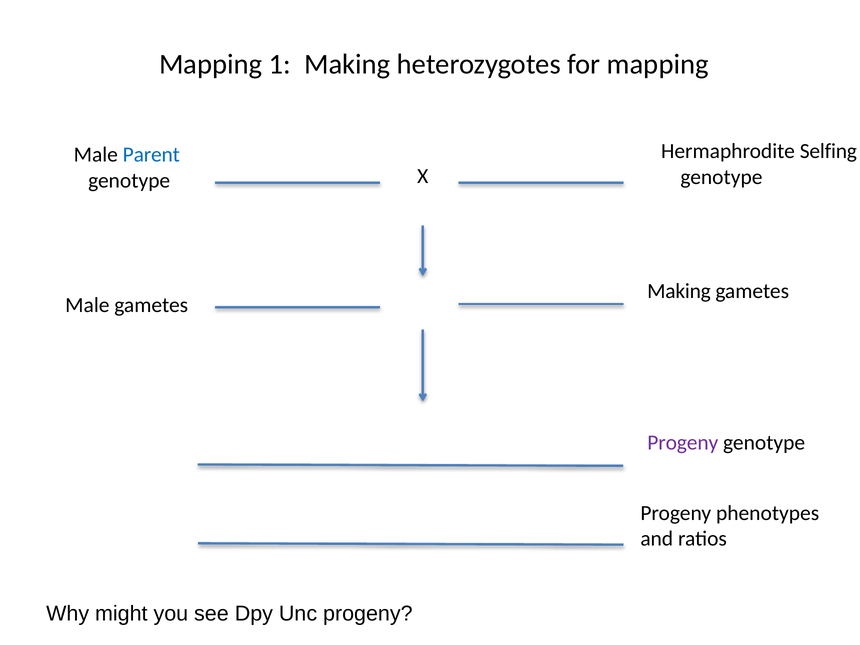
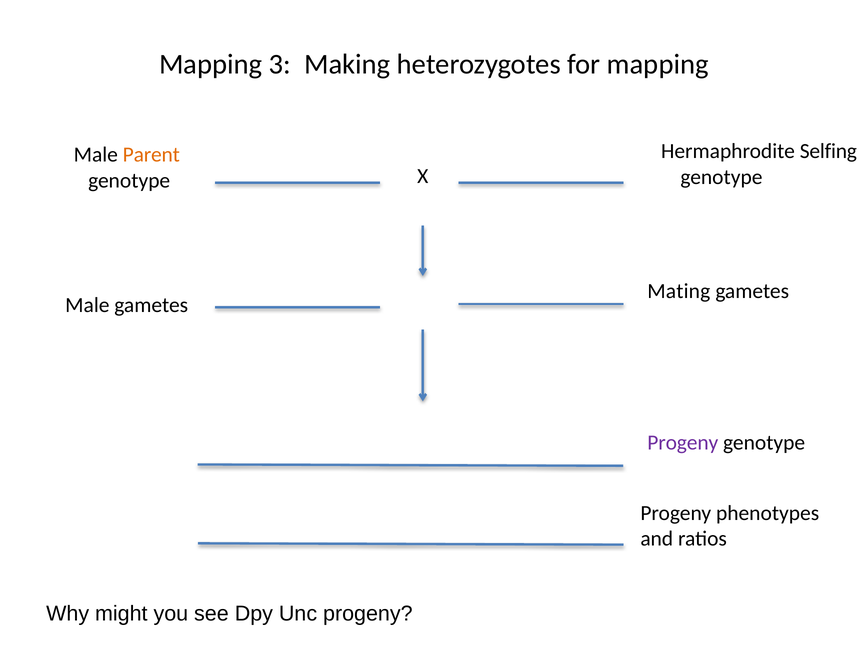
1: 1 -> 3 (280, 64)
Parent colour: blue -> orange (151, 155)
Making: Making -> Mating (679, 291)
